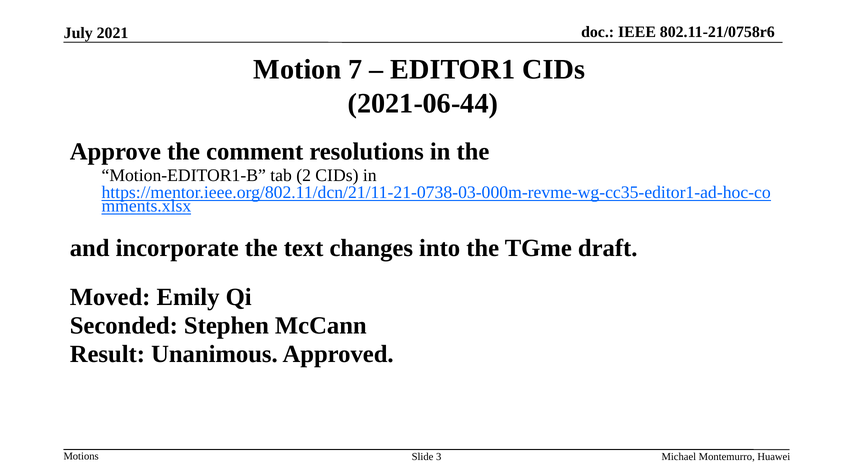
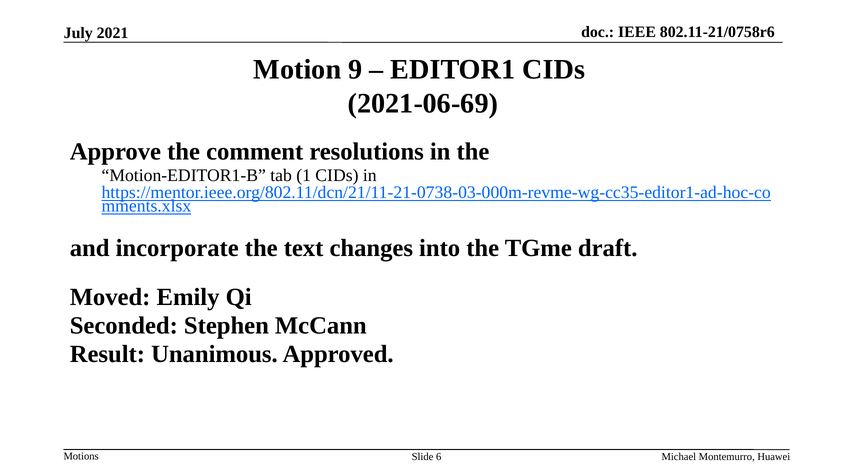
7: 7 -> 9 (355, 70)
2021-06-44: 2021-06-44 -> 2021-06-69 (423, 103)
2: 2 -> 1 (304, 176)
3: 3 -> 6 (439, 456)
